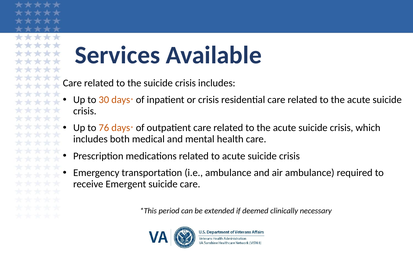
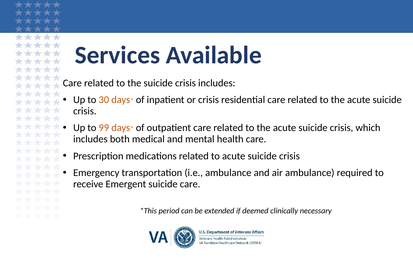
76: 76 -> 99 (104, 128)
